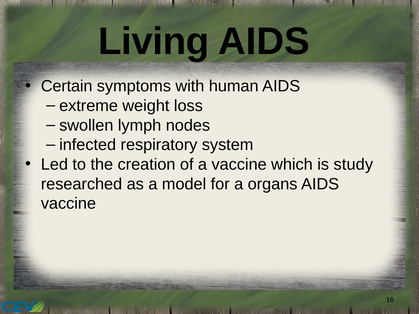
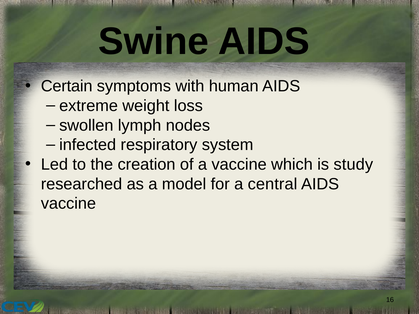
Living: Living -> Swine (154, 41)
organs: organs -> central (273, 184)
